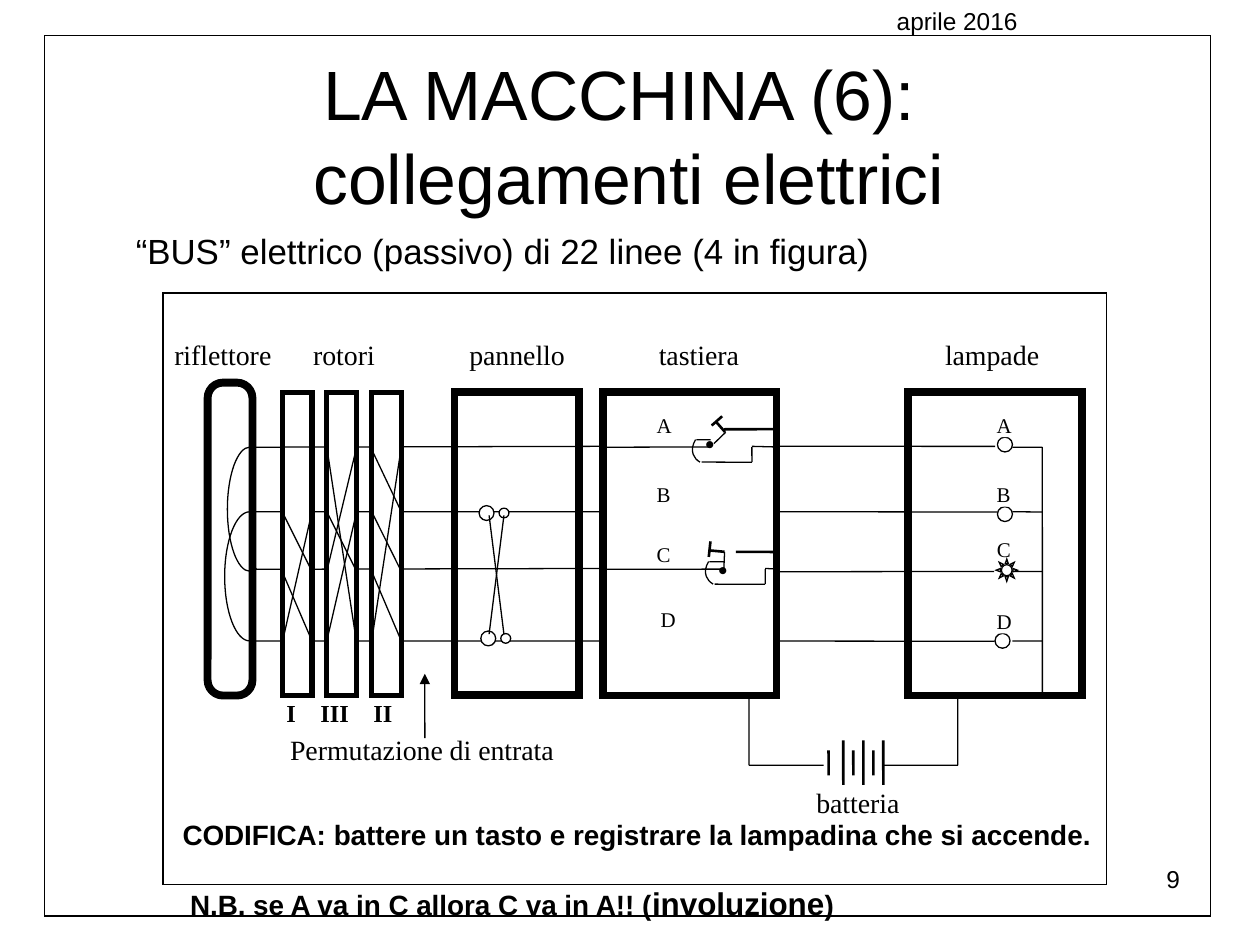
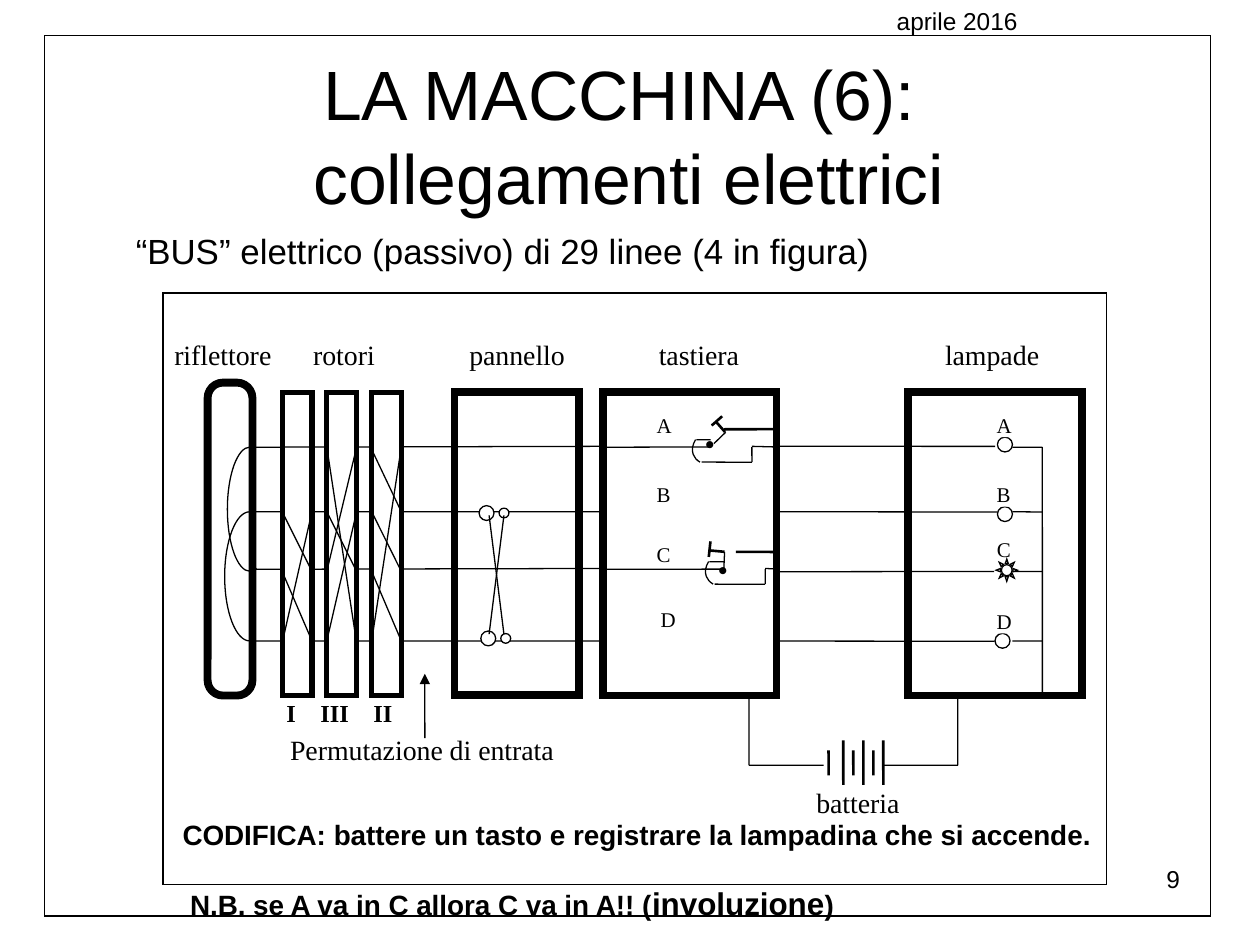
22: 22 -> 29 (580, 253)
